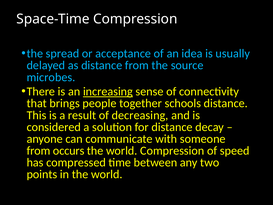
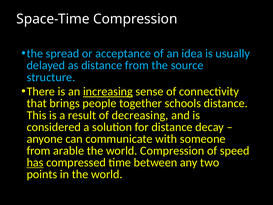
microbes: microbes -> structure (51, 77)
occurs: occurs -> arable (69, 150)
has underline: none -> present (35, 162)
